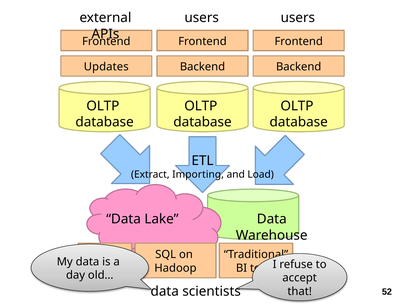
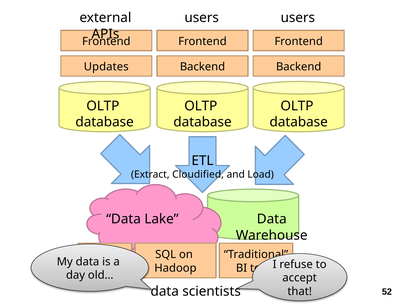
Importing: Importing -> Cloudified (198, 174)
